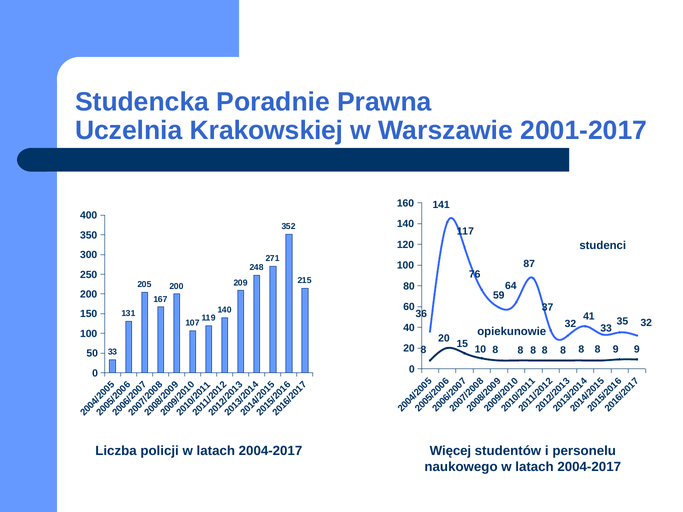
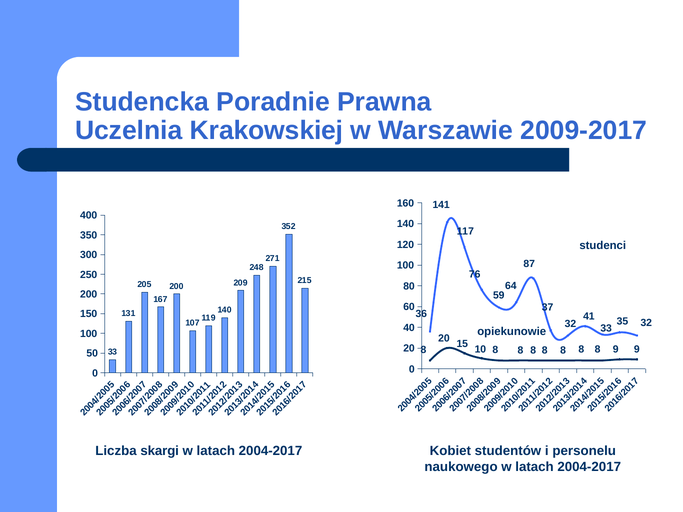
2001-2017: 2001-2017 -> 2009-2017 (584, 131)
policji: policji -> skargi (160, 451)
Więcej: Więcej -> Kobiet (450, 451)
